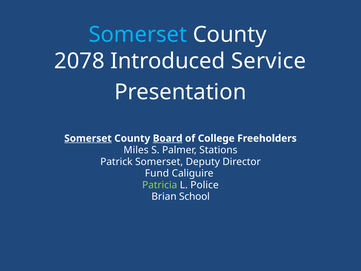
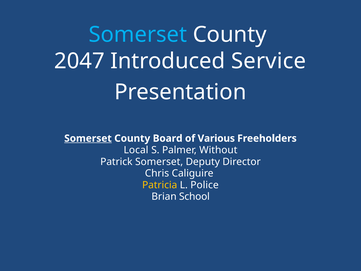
2078: 2078 -> 2047 (79, 61)
Board underline: present -> none (168, 138)
College: College -> Various (216, 138)
Miles: Miles -> Local (136, 150)
Stations: Stations -> Without (218, 150)
Fund: Fund -> Chris (157, 173)
Patricia colour: light green -> yellow (160, 185)
